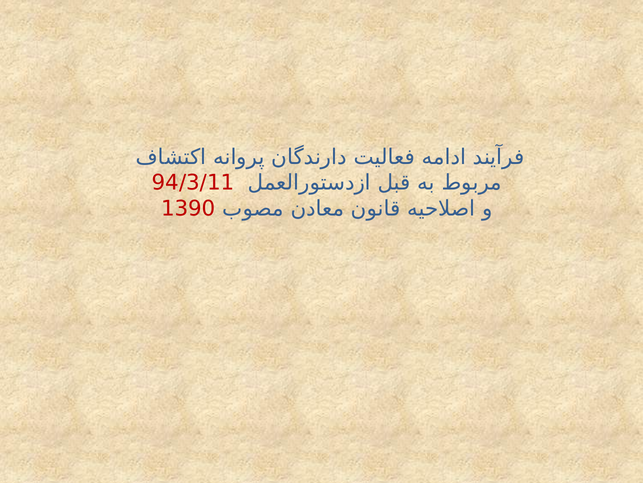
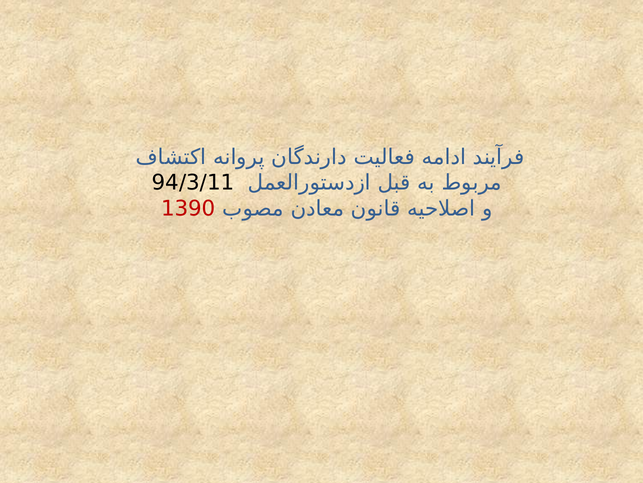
94/3/11 colour: red -> black (193, 183)
